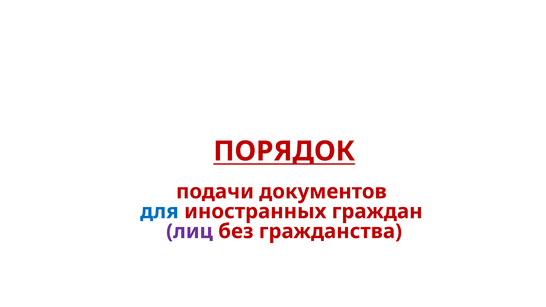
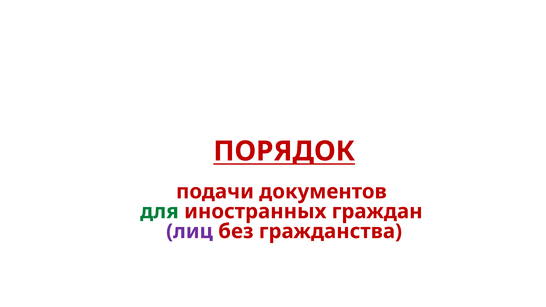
для colour: blue -> green (159, 212)
